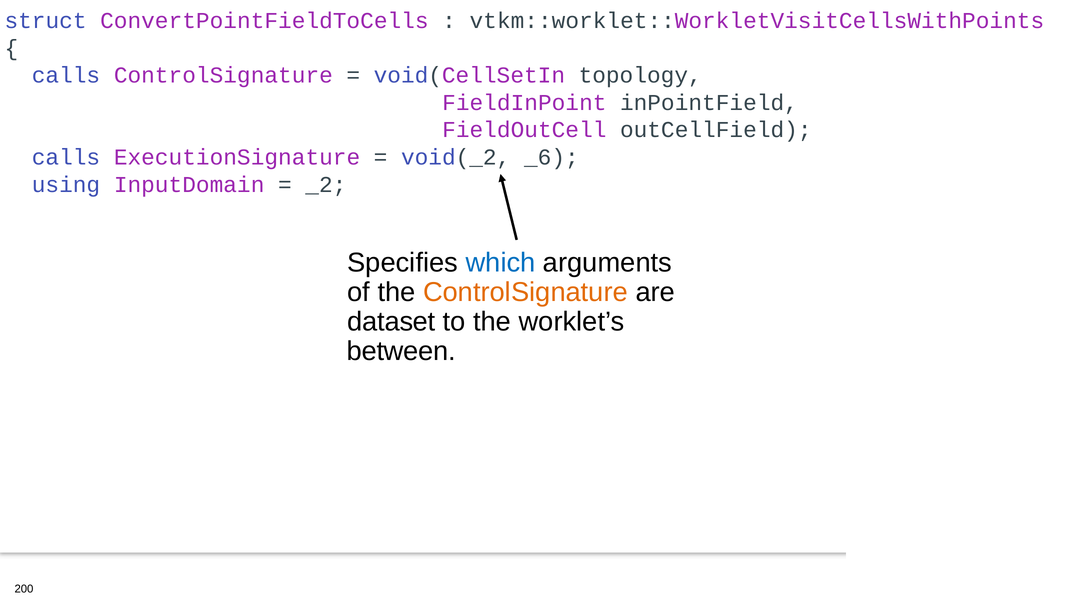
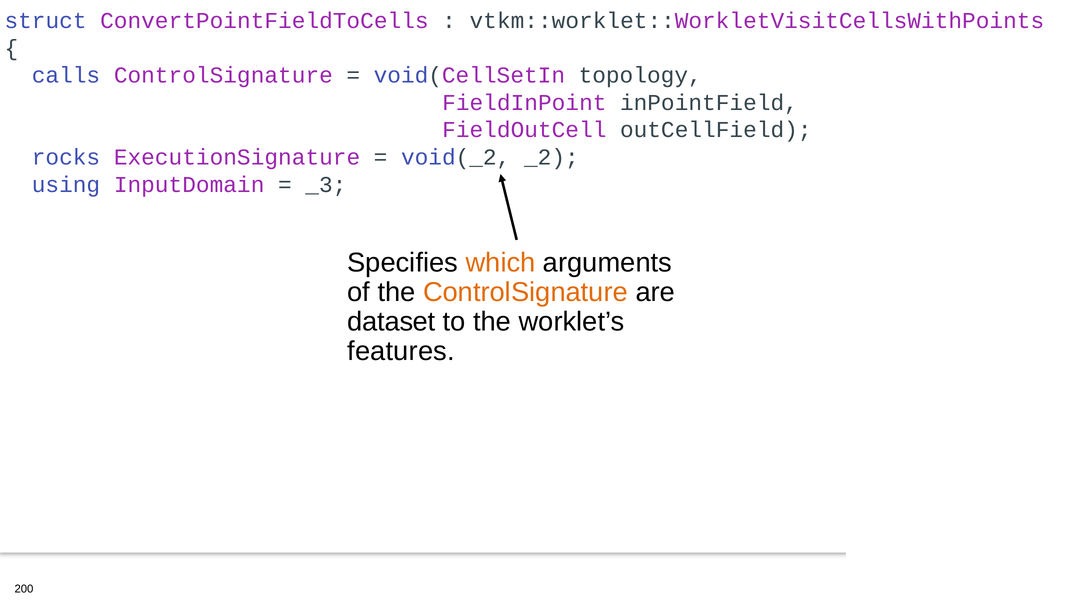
calls: calls -> rocks (66, 157)
_6: _6 -> _2 (551, 157)
_2: _2 -> _3 (326, 185)
which colour: blue -> orange (501, 263)
between: between -> features (401, 351)
